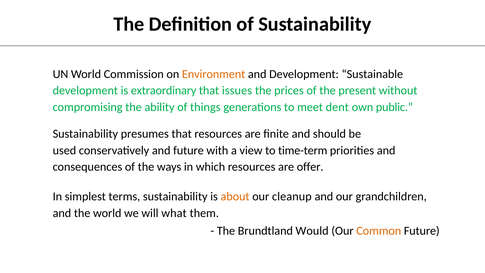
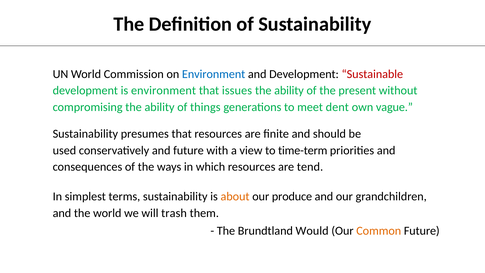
Environment colour: orange -> blue (214, 74)
Sustainable colour: black -> red (372, 74)
is extraordinary: extraordinary -> environment (163, 91)
prices: prices -> ability (289, 91)
public: public -> vague (394, 107)
offer: offer -> tend (310, 167)
cleanup: cleanup -> produce (292, 196)
what: what -> trash (174, 213)
